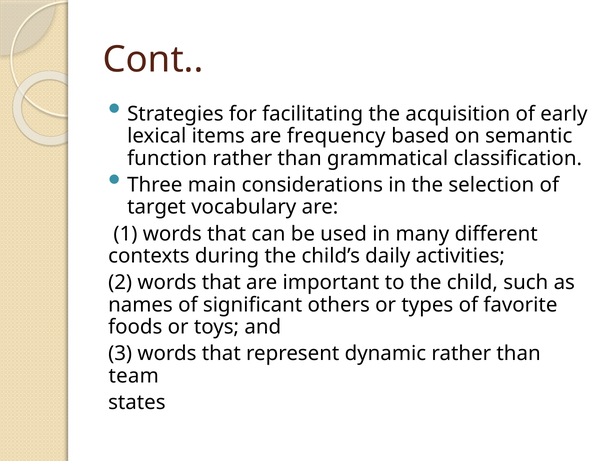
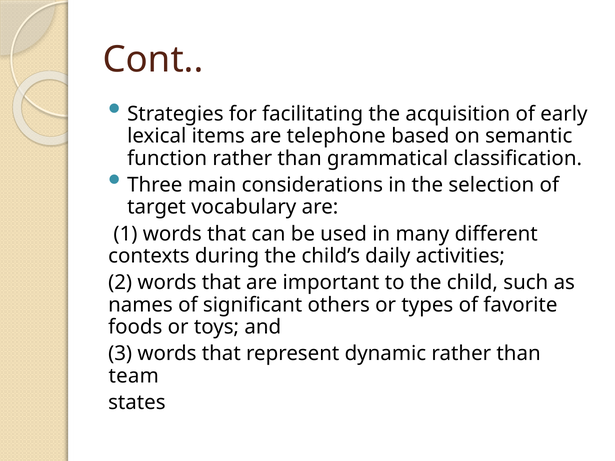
frequency: frequency -> telephone (336, 136)
